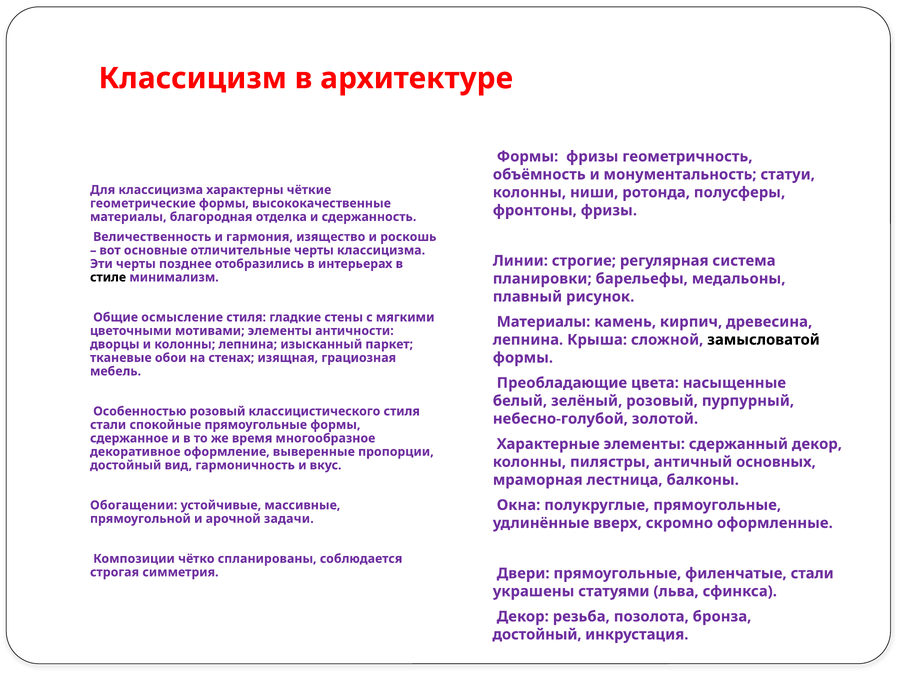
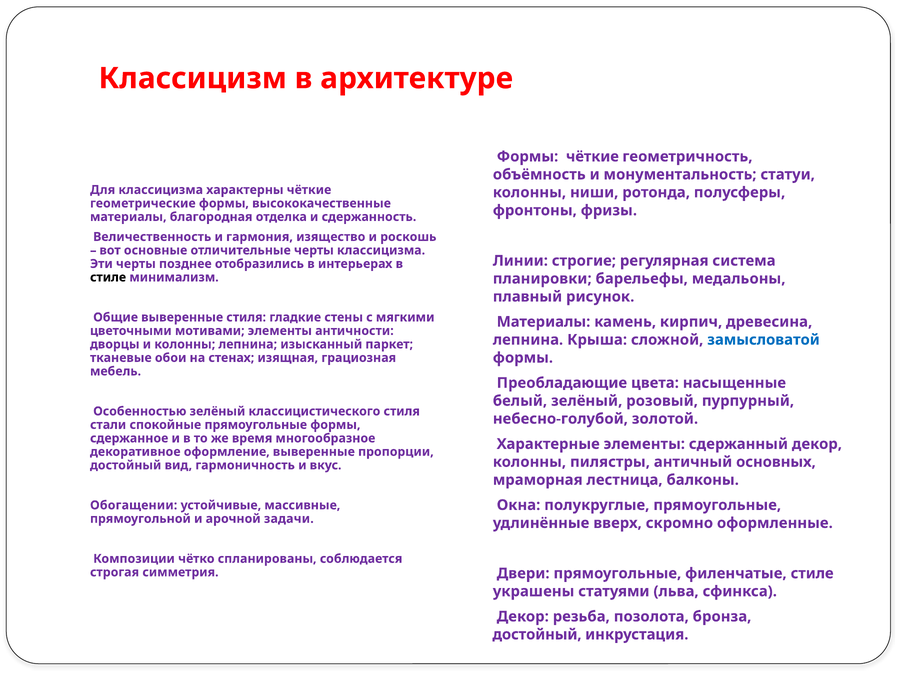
Формы фризы: фризы -> чёткие (592, 156)
Общие осмысление: осмысление -> выверенные (182, 317)
замысловатой colour: black -> blue (764, 340)
Особенностью розовый: розовый -> зелёный (217, 411)
филенчатые стали: стали -> стиле (812, 573)
